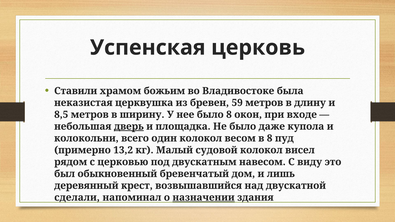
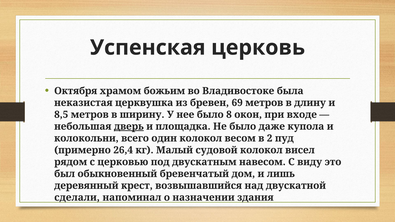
Ставили: Ставили -> Октября (76, 91)
59: 59 -> 69 (237, 103)
в 8: 8 -> 2 (270, 138)
13,2: 13,2 -> 26,4 (123, 150)
назначении underline: present -> none (204, 198)
